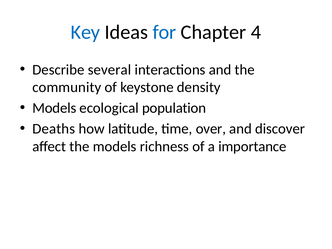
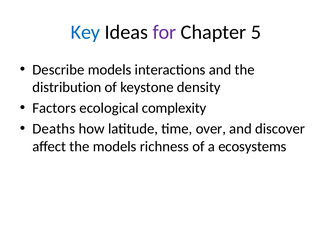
for colour: blue -> purple (164, 32)
4: 4 -> 5 (256, 32)
Describe several: several -> models (110, 70)
community: community -> distribution (67, 87)
Models: Models -> Factors (54, 108)
population: population -> complexity (174, 108)
importance: importance -> ecosystems (252, 146)
